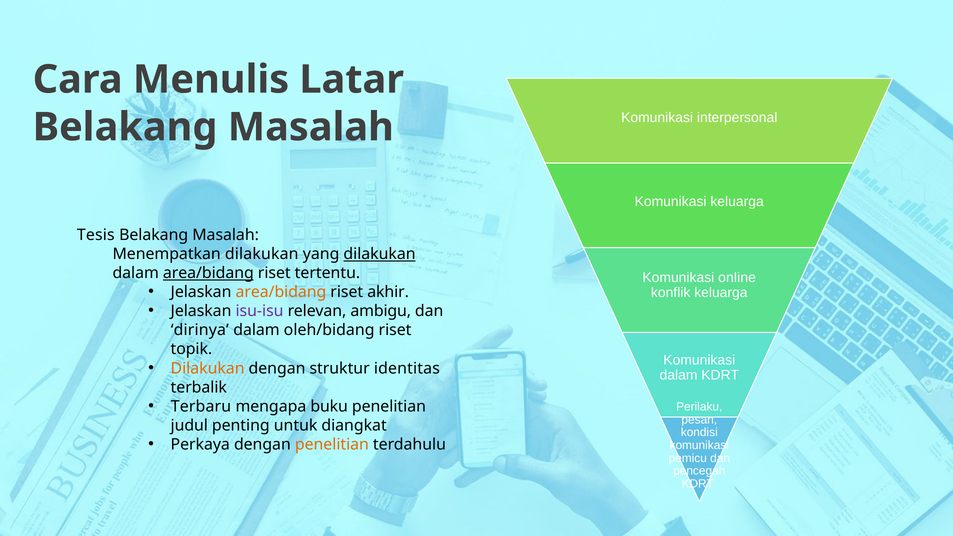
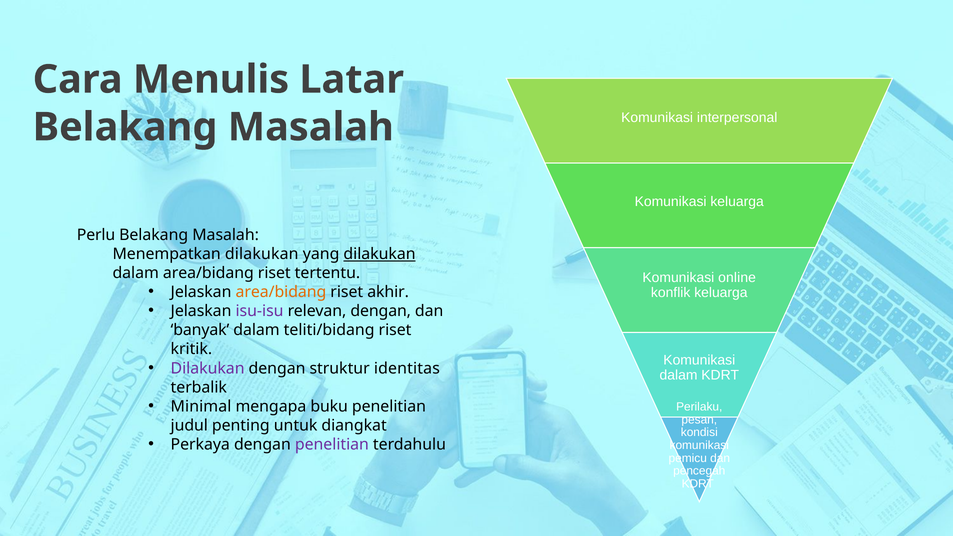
Tesis: Tesis -> Perlu (96, 235)
area/bidang underline: present -> none (208, 273)
relevan ambigu: ambigu -> dengan (381, 311)
dirinya: dirinya -> banyak (200, 330)
oleh/bidang: oleh/bidang -> teliti/bidang (329, 330)
topik: topik -> kritik (191, 349)
Dilakukan colour: orange -> purple (208, 368)
Terbaru: Terbaru -> Minimal (201, 406)
penelitian colour: orange -> purple (332, 445)
